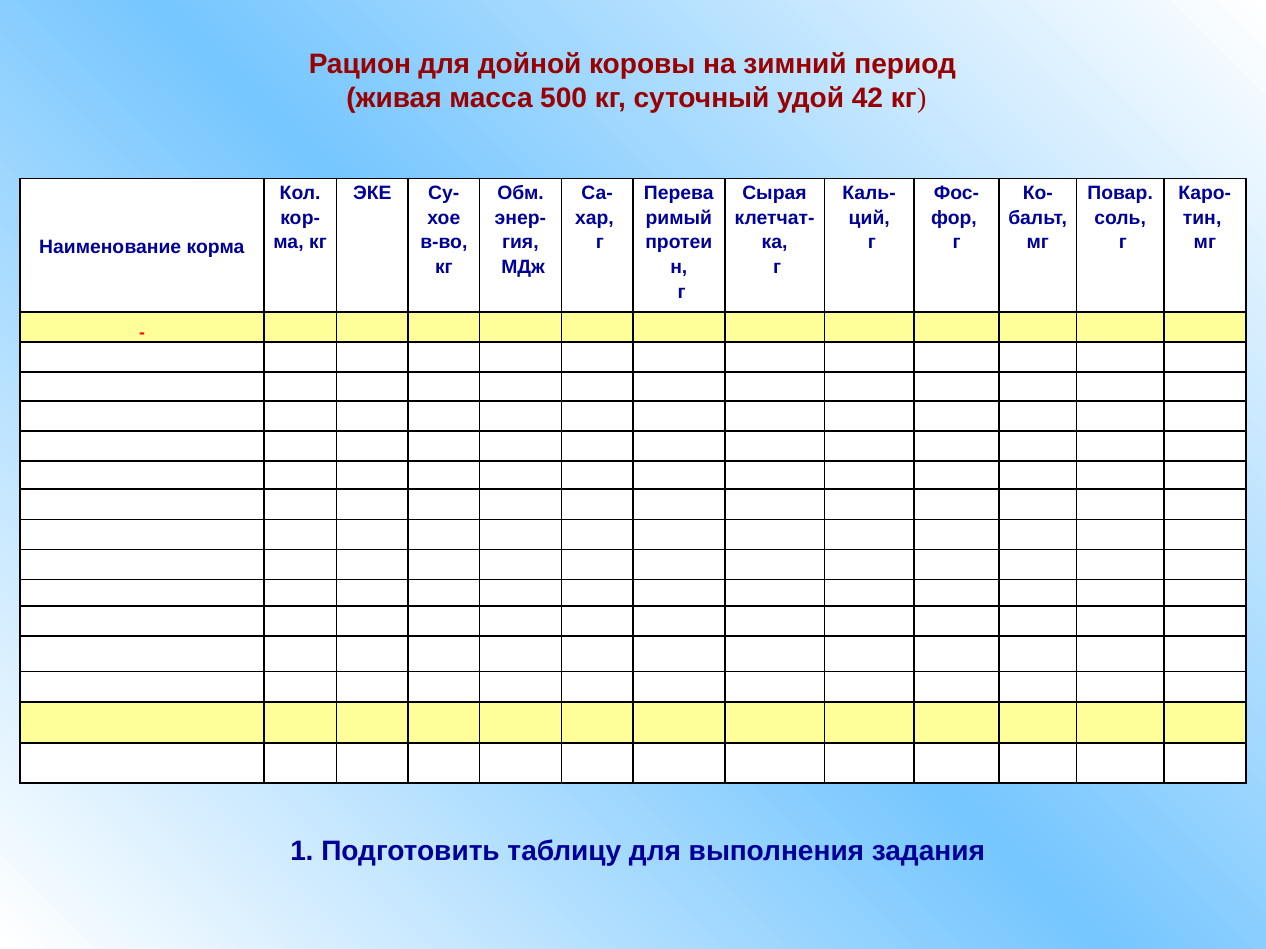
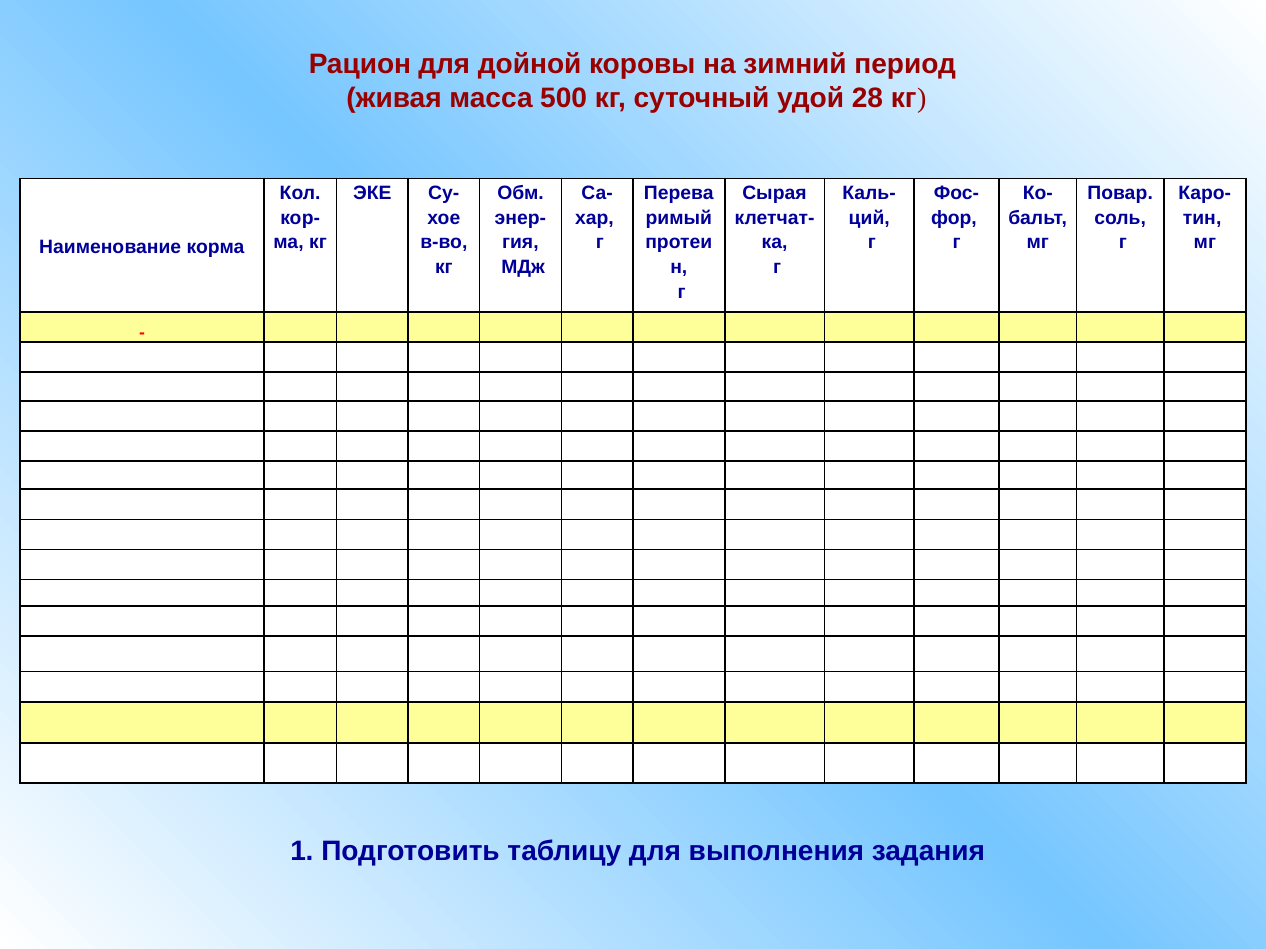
42: 42 -> 28 (867, 98)
